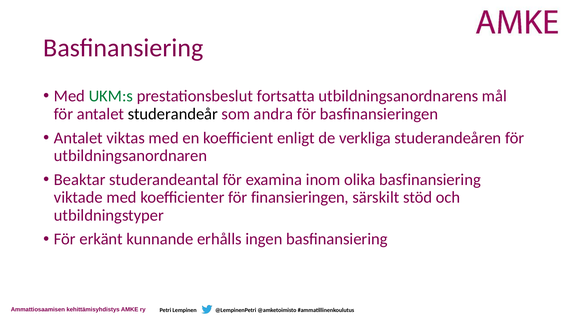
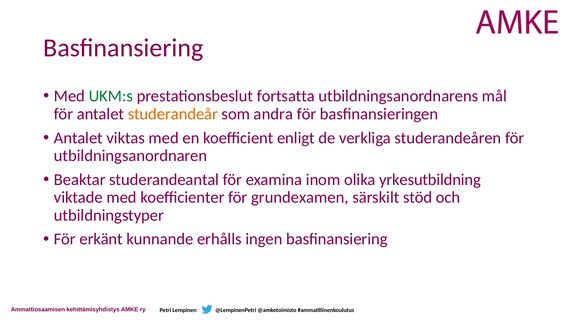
studerandeår colour: black -> orange (173, 114)
olika basfinansiering: basfinansiering -> yrkesutbildning (430, 179)
finansieringen: finansieringen -> grundexamen (300, 197)
